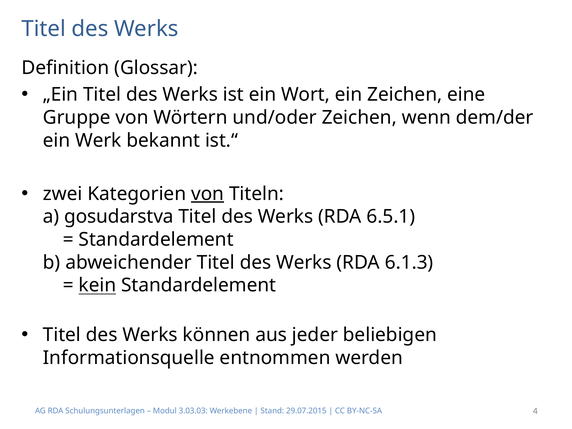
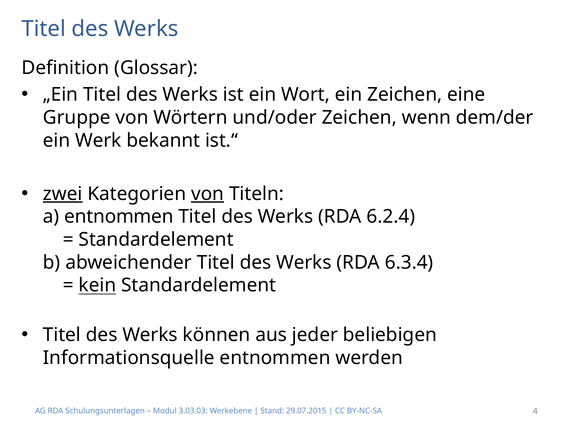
zwei underline: none -> present (63, 194)
a gosudarstva: gosudarstva -> entnommen (119, 217)
6.5.1: 6.5.1 -> 6.2.4 (391, 217)
6.1.3: 6.1.3 -> 6.3.4 (409, 262)
